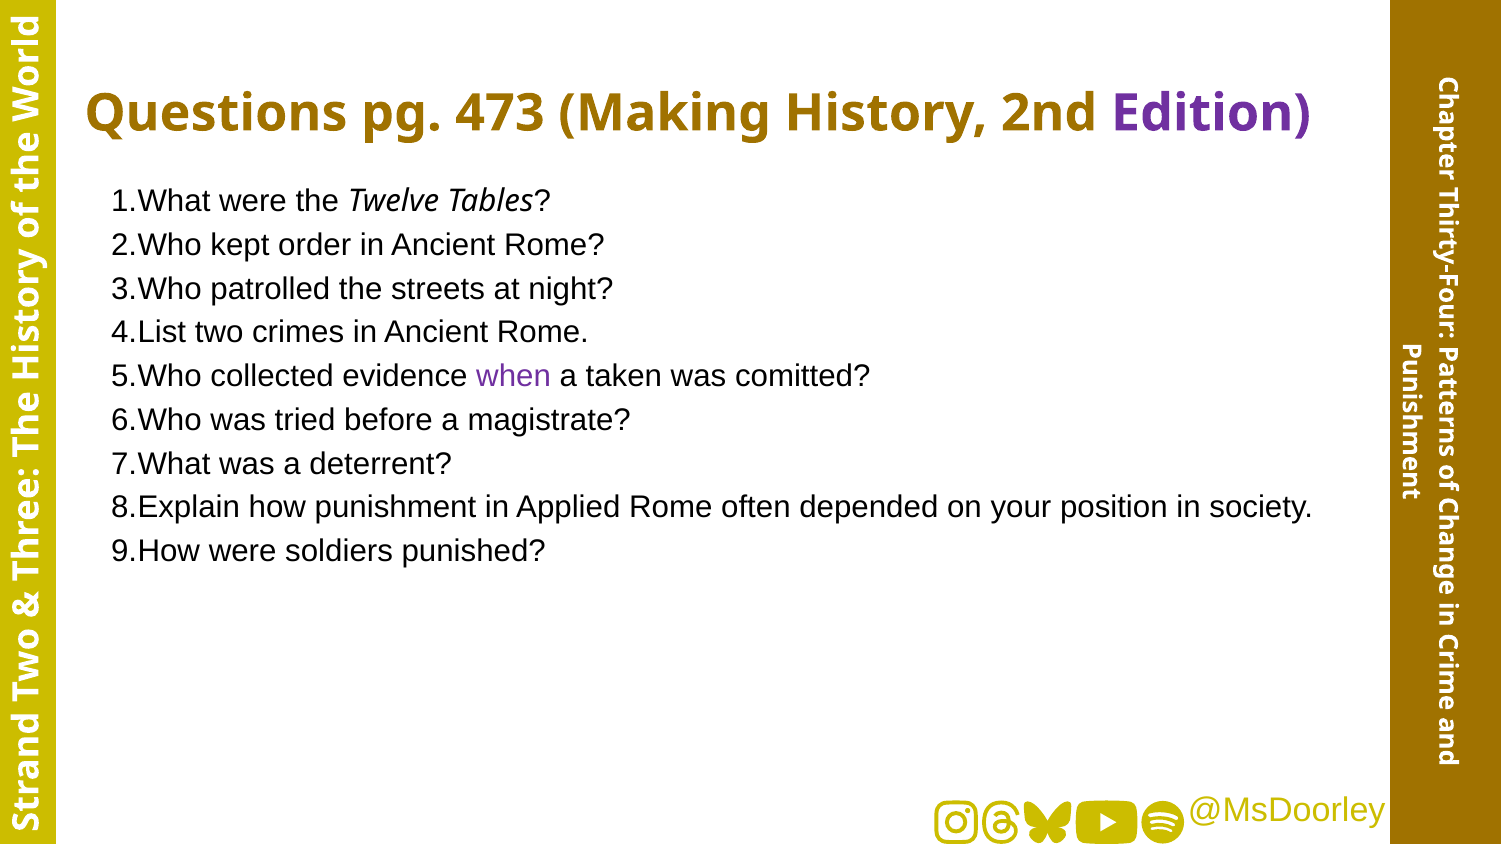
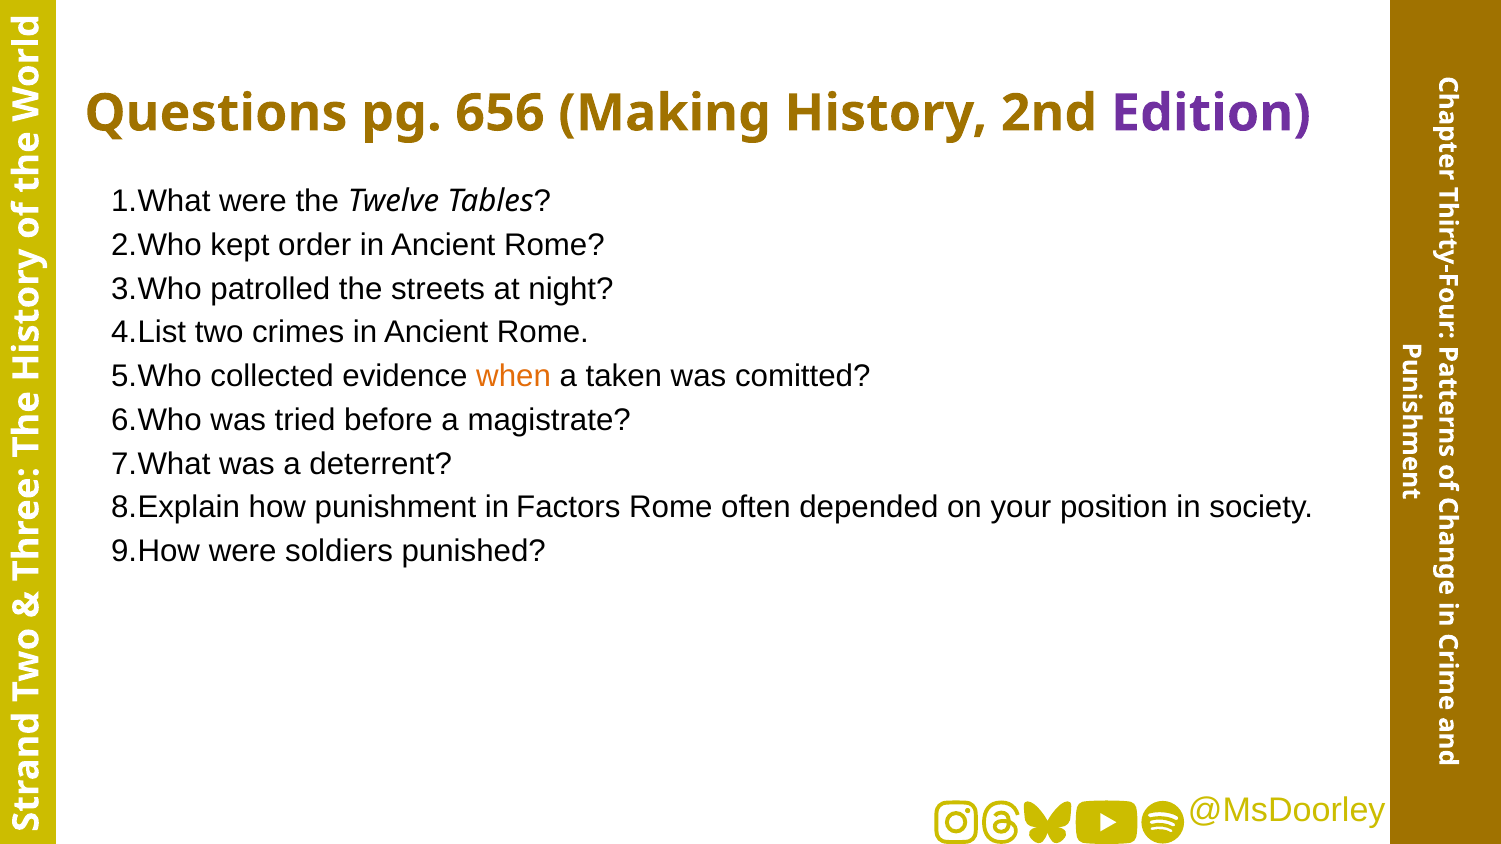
473: 473 -> 656 (500, 113)
when colour: purple -> orange (514, 376)
Applied: Applied -> Factors (568, 508)
